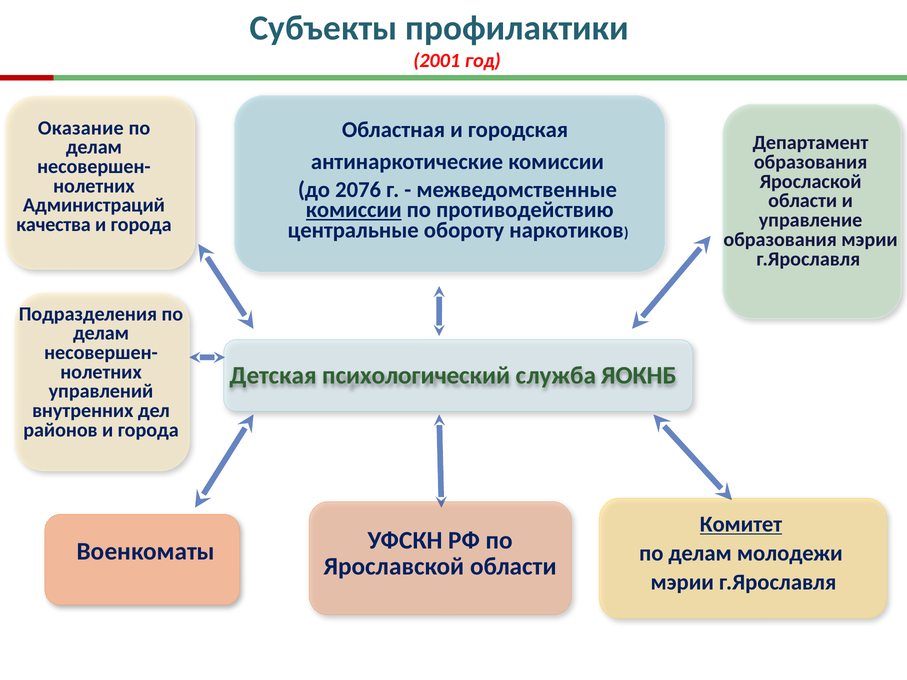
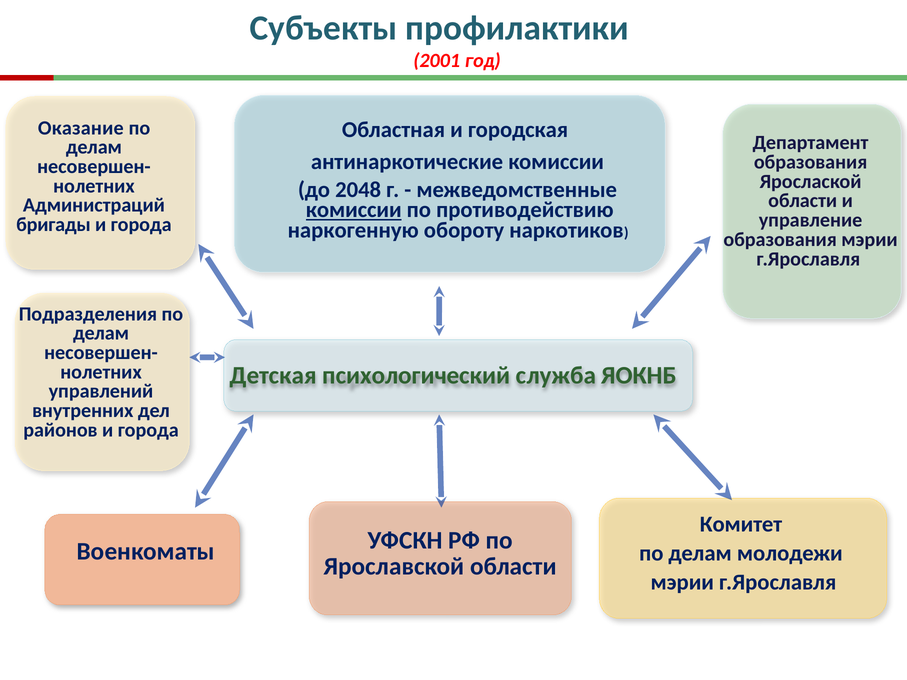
2076: 2076 -> 2048 (358, 190)
качества: качества -> бригады (53, 225)
центральные: центральные -> наркогенную (353, 230)
Комитет underline: present -> none (741, 524)
